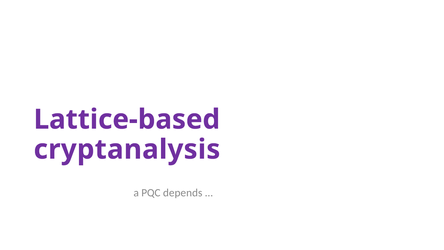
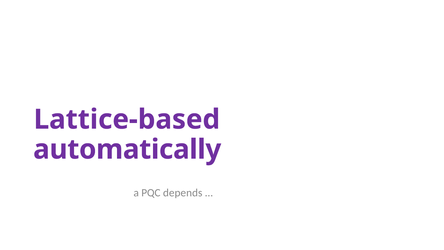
cryptanalysis: cryptanalysis -> automatically (127, 149)
